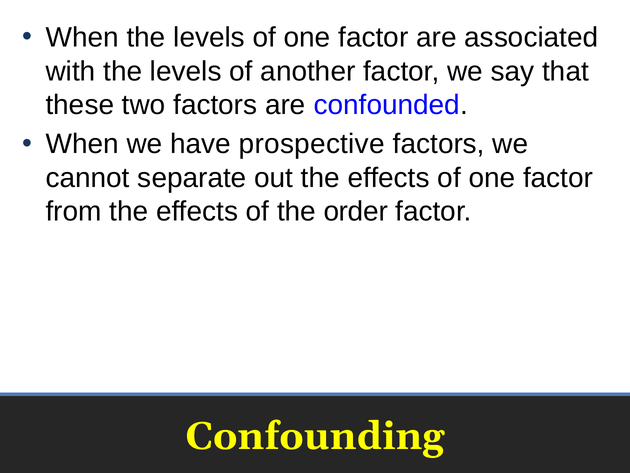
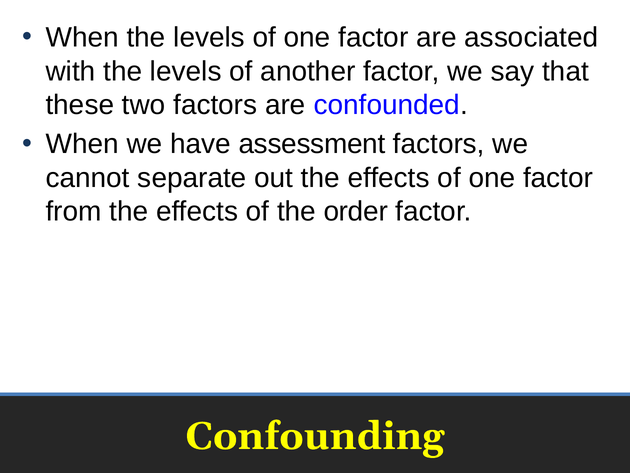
prospective: prospective -> assessment (312, 144)
